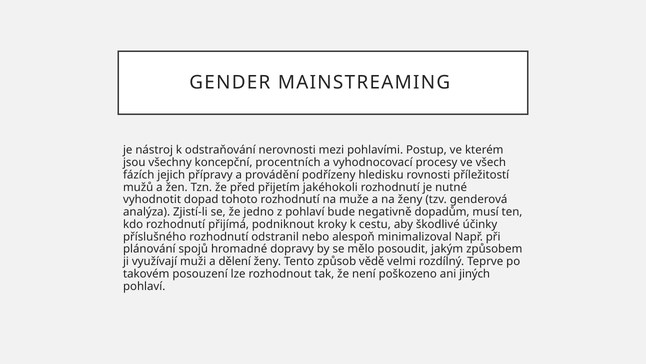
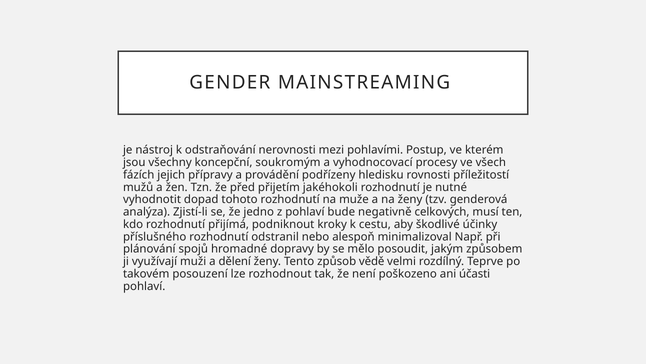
procentních: procentních -> soukromým (288, 162)
dopadům: dopadům -> celkových (442, 212)
jiných: jiných -> účasti (475, 273)
